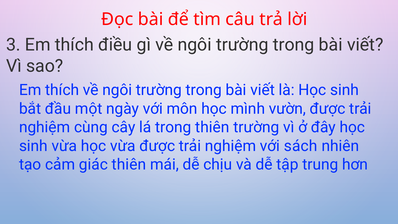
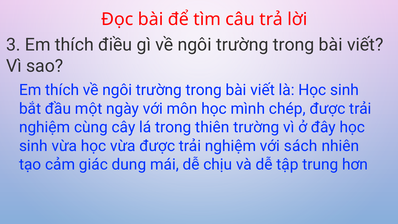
vườn: vườn -> chép (287, 109)
giác thiên: thiên -> dung (129, 164)
